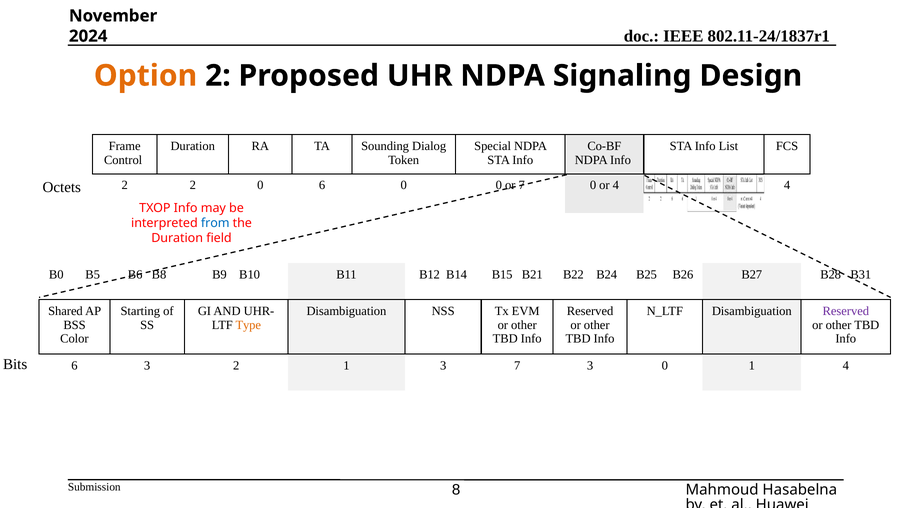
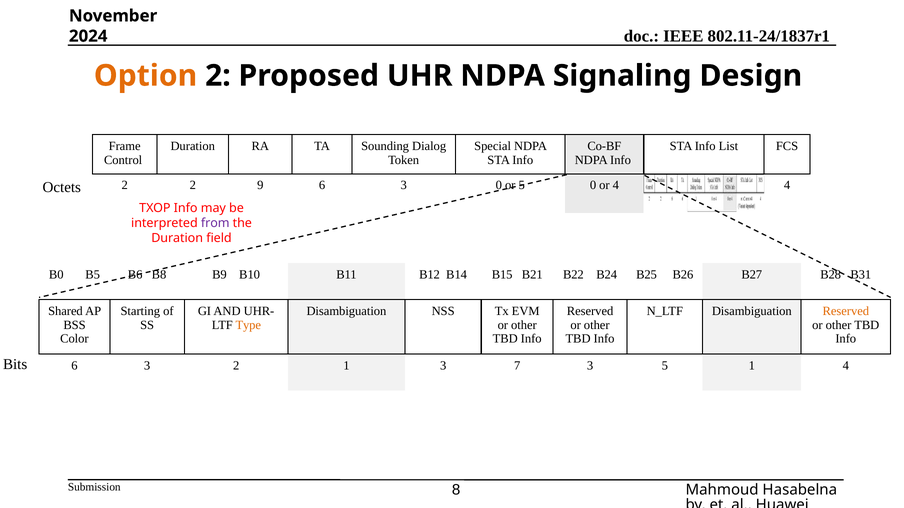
2 0: 0 -> 9 (260, 185)
0: 0 -> 3 (404, 185)
or 7: 7 -> 5 (522, 185)
from colour: blue -> purple (215, 223)
Reserved colour: purple -> orange (846, 311)
3 0: 0 -> 5 (665, 366)
